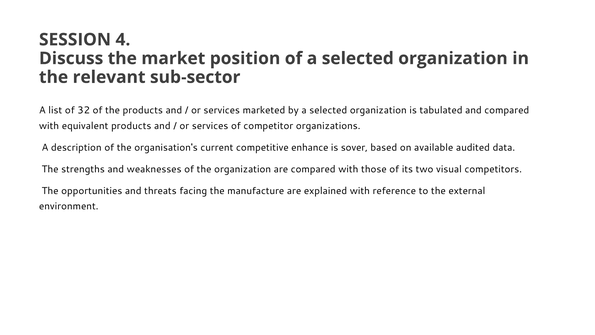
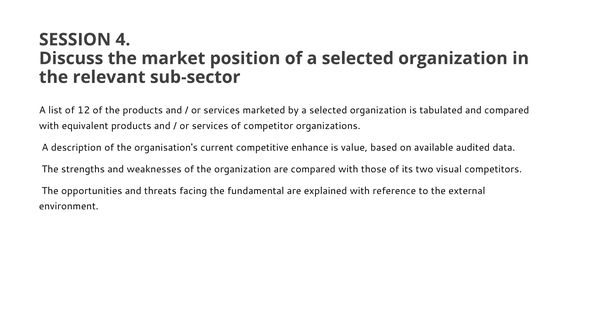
32: 32 -> 12 (84, 110)
sover: sover -> value (354, 147)
manufacture: manufacture -> fundamental (256, 191)
